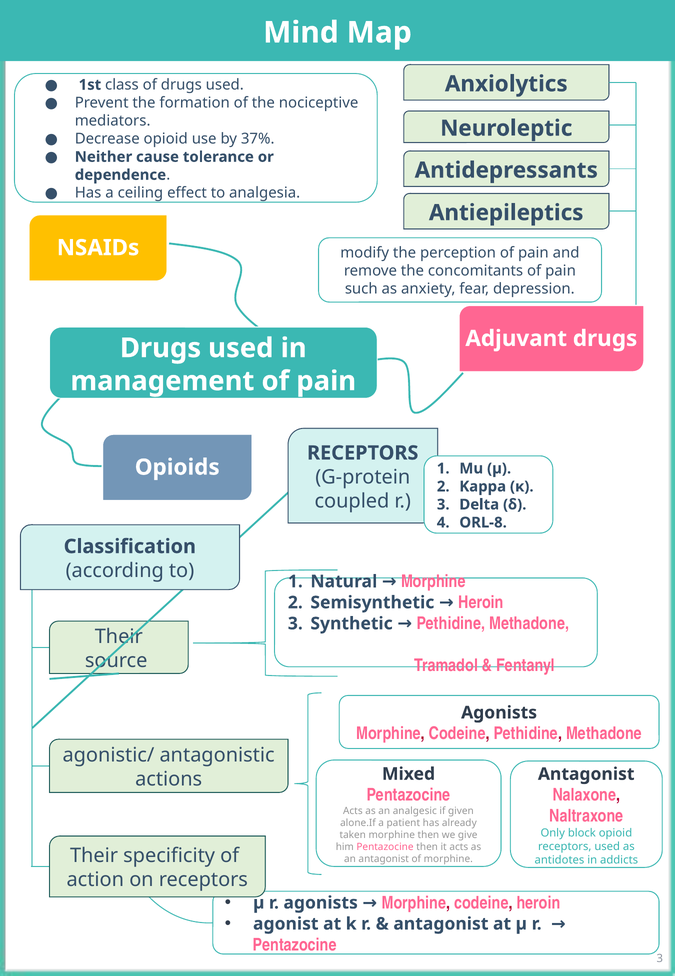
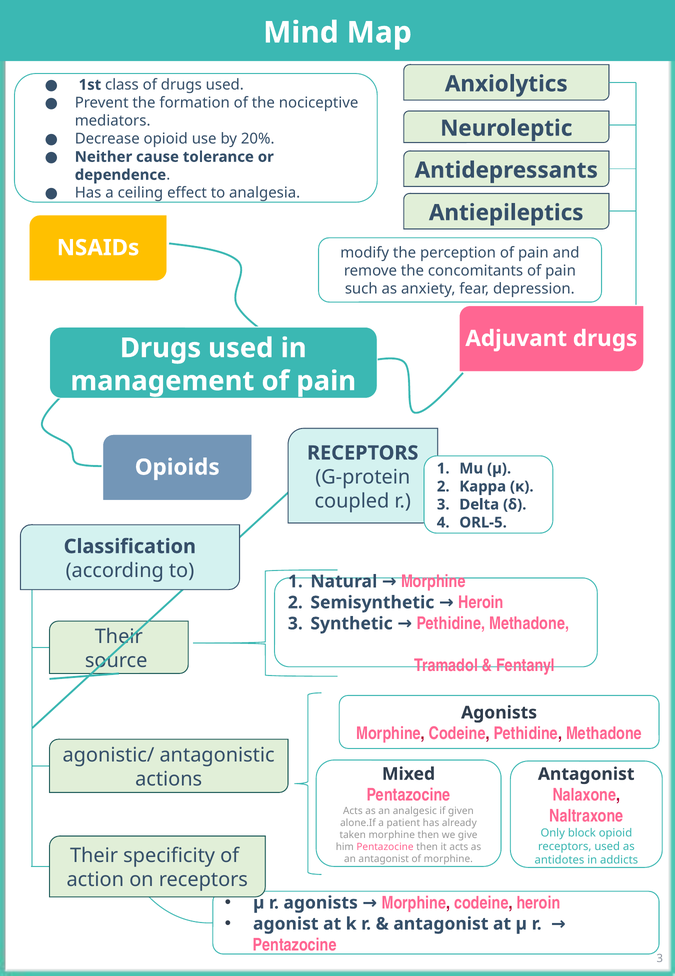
37%: 37% -> 20% (258, 139)
ORL-8: ORL-8 -> ORL-5 (483, 522)
